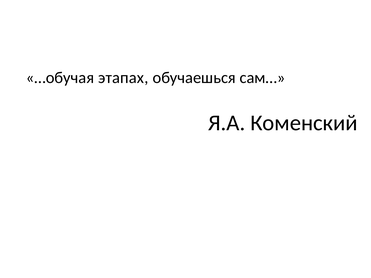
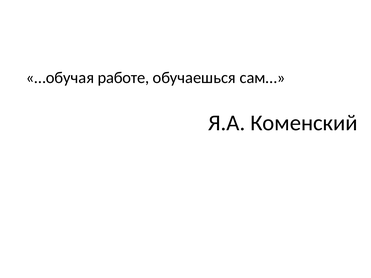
этапах: этапах -> работе (123, 78)
